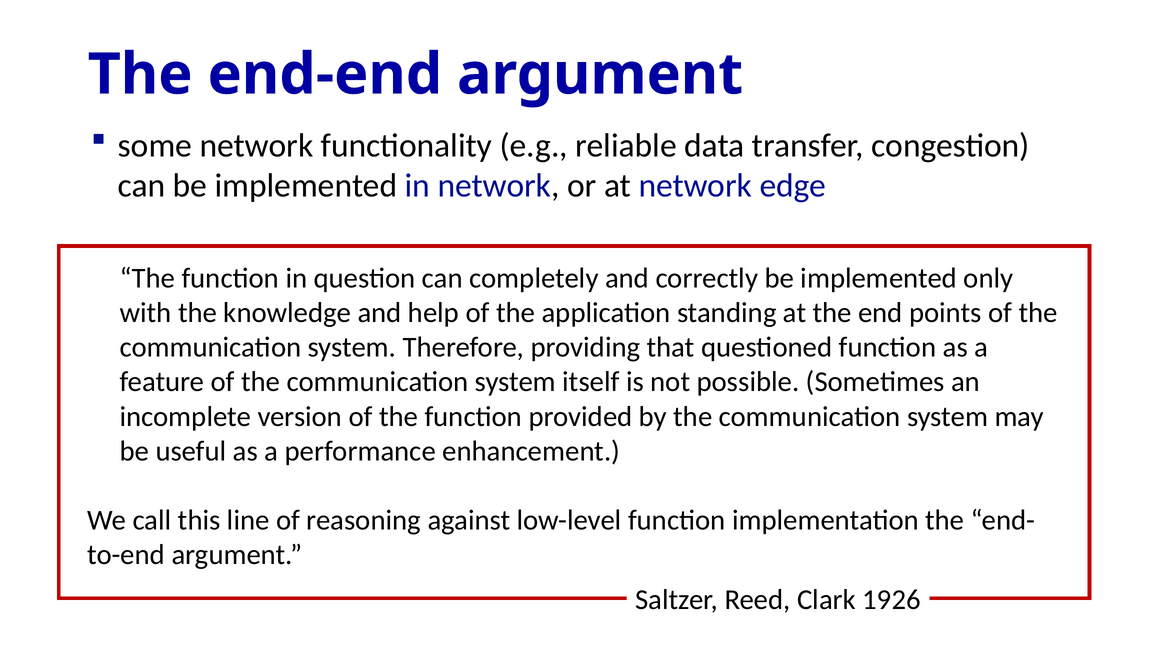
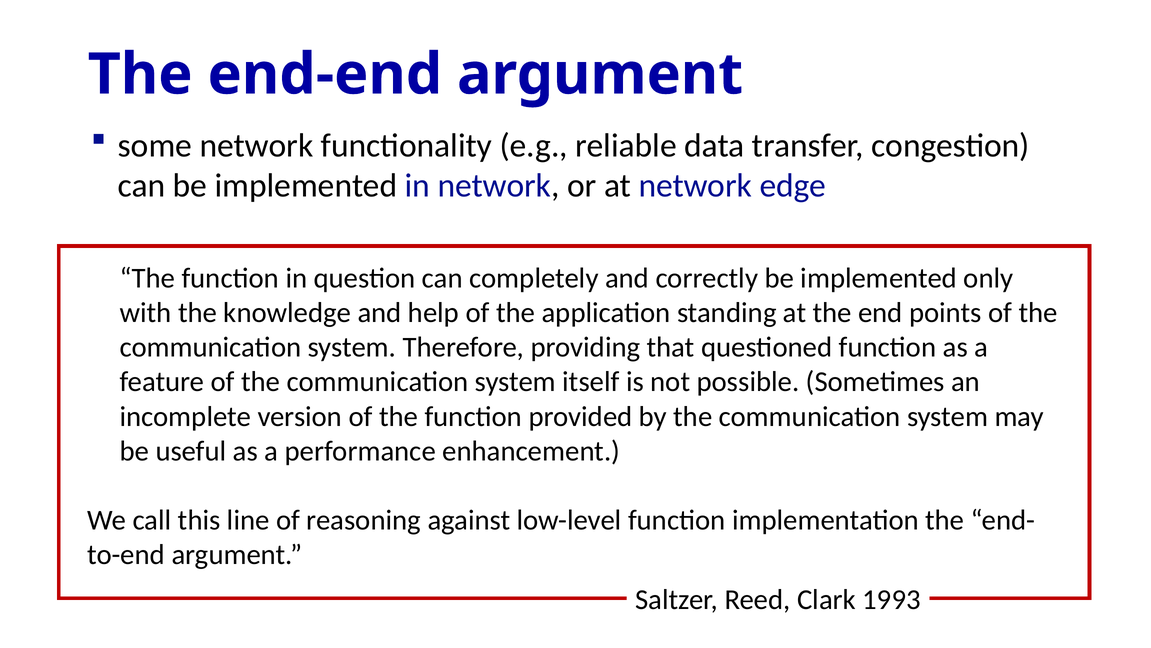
1926: 1926 -> 1993 (892, 599)
